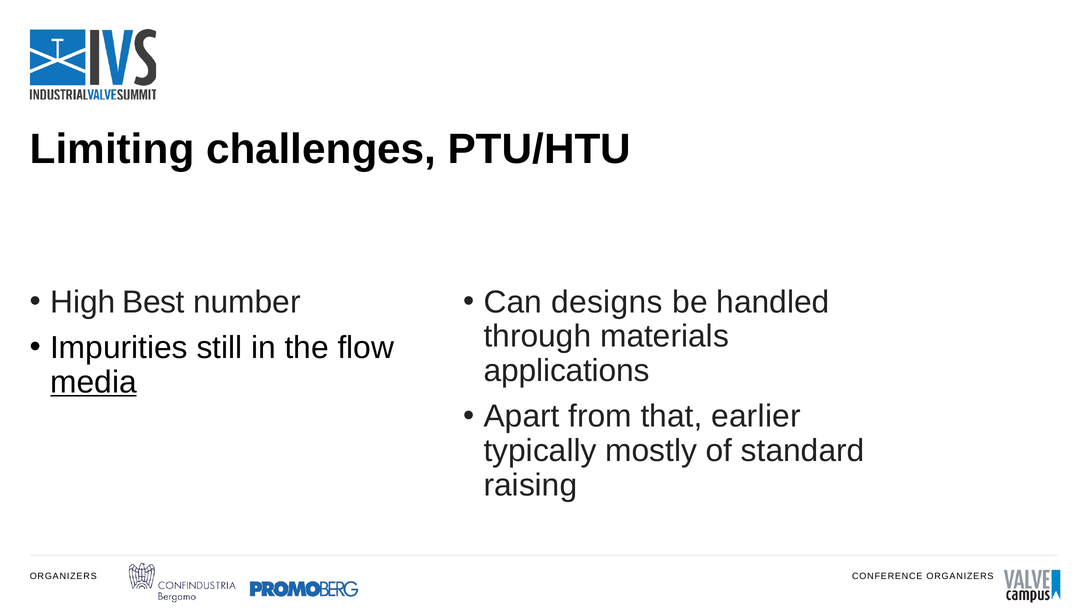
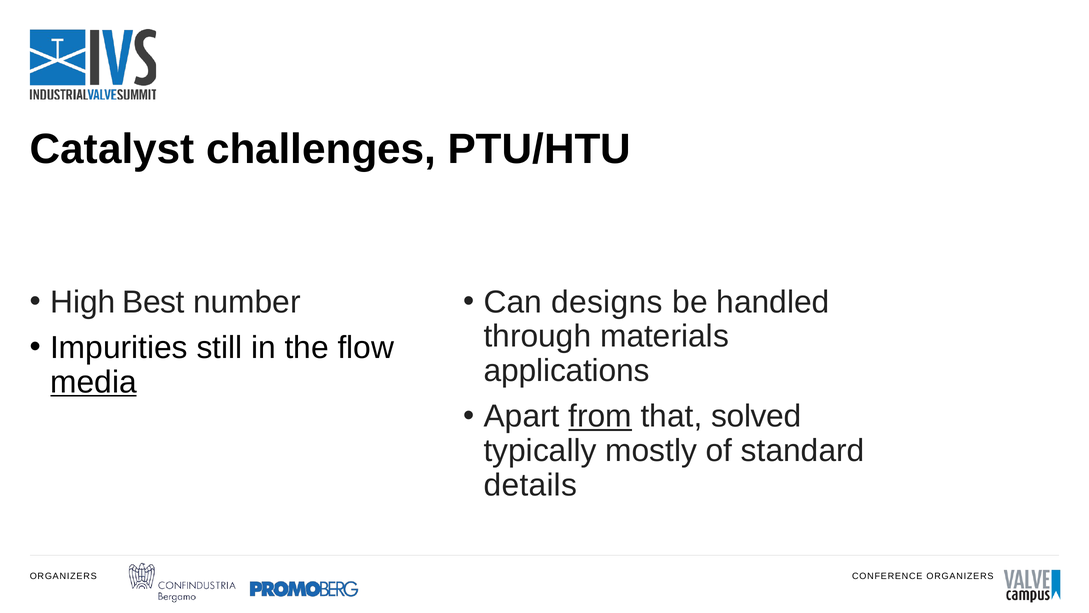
Limiting: Limiting -> Catalyst (112, 149)
from underline: none -> present (600, 416)
earlier: earlier -> solved (756, 416)
raising: raising -> details (530, 485)
